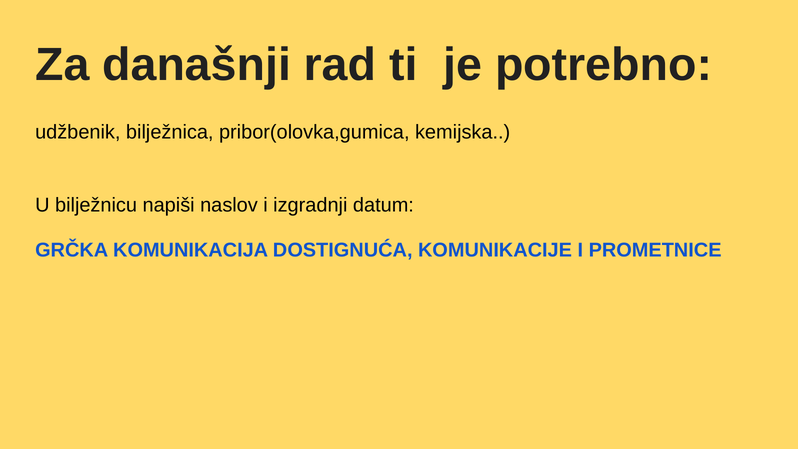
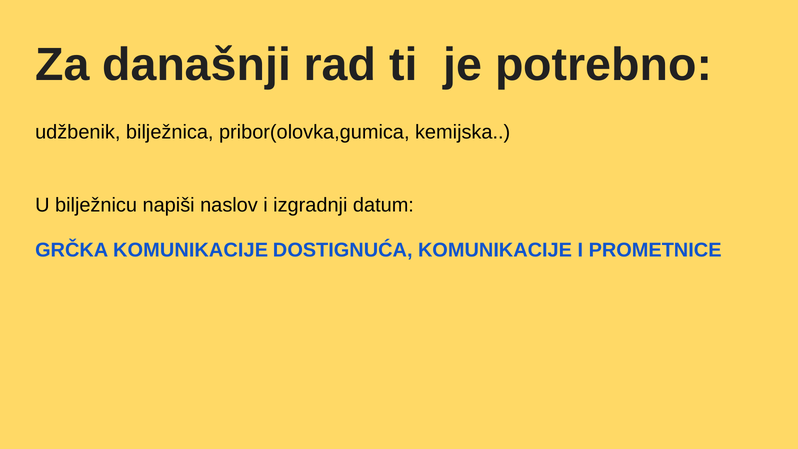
GRČKA KOMUNIKACIJA: KOMUNIKACIJA -> KOMUNIKACIJE (191, 250)
